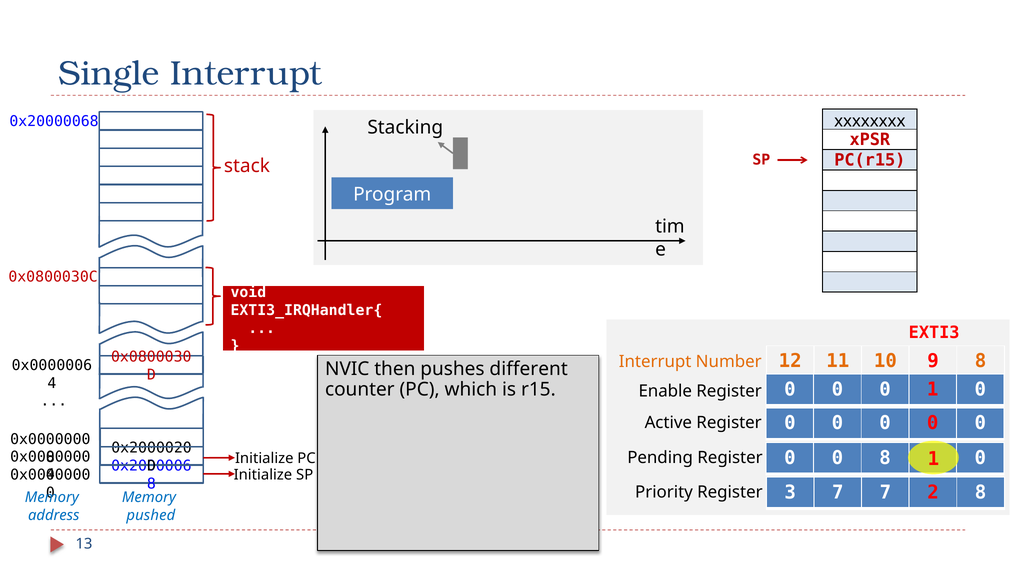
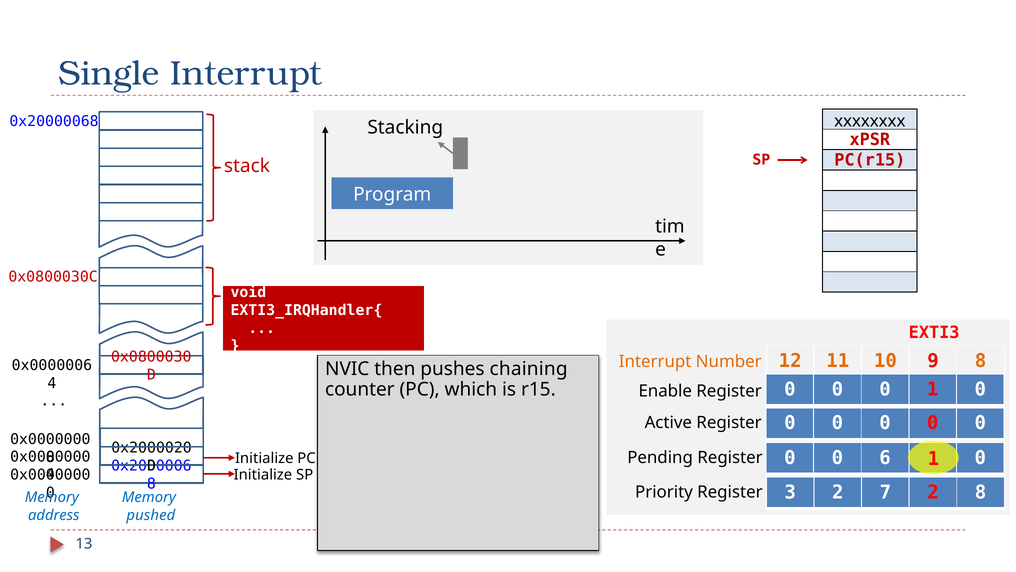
different: different -> chaining (529, 369)
0 8: 8 -> 6 (885, 457)
3 7: 7 -> 2 (838, 492)
